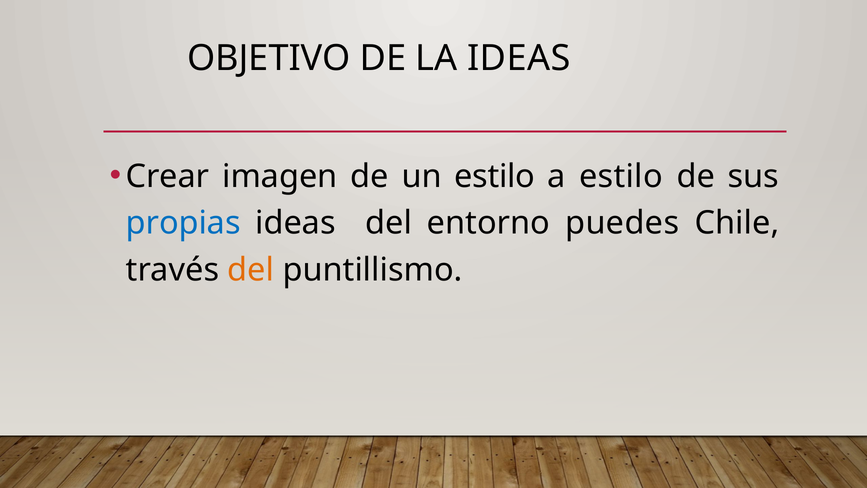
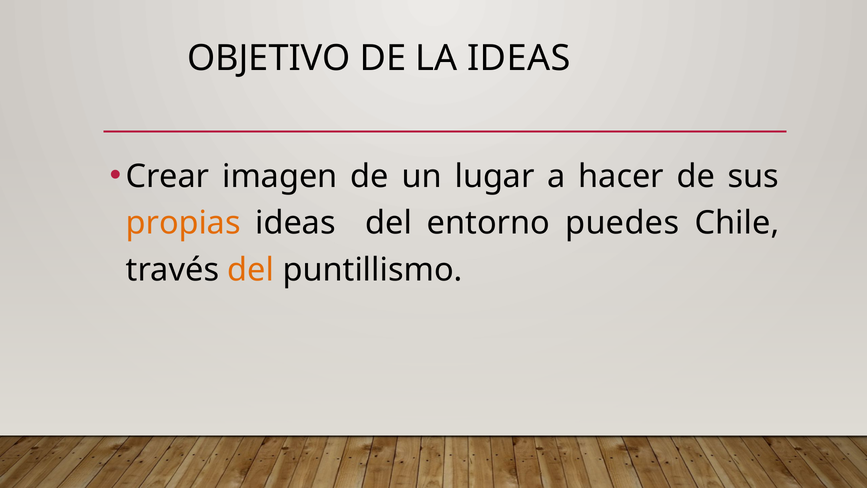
un estilo: estilo -> lugar (495, 176)
a estilo: estilo -> hacer (621, 176)
propias colour: blue -> orange (183, 223)
